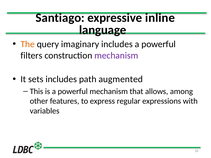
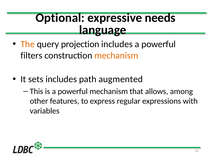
Santiago: Santiago -> Optional (60, 18)
inline: inline -> needs (160, 18)
imaginary: imaginary -> projection (80, 44)
mechanism colour: purple -> orange (116, 56)
